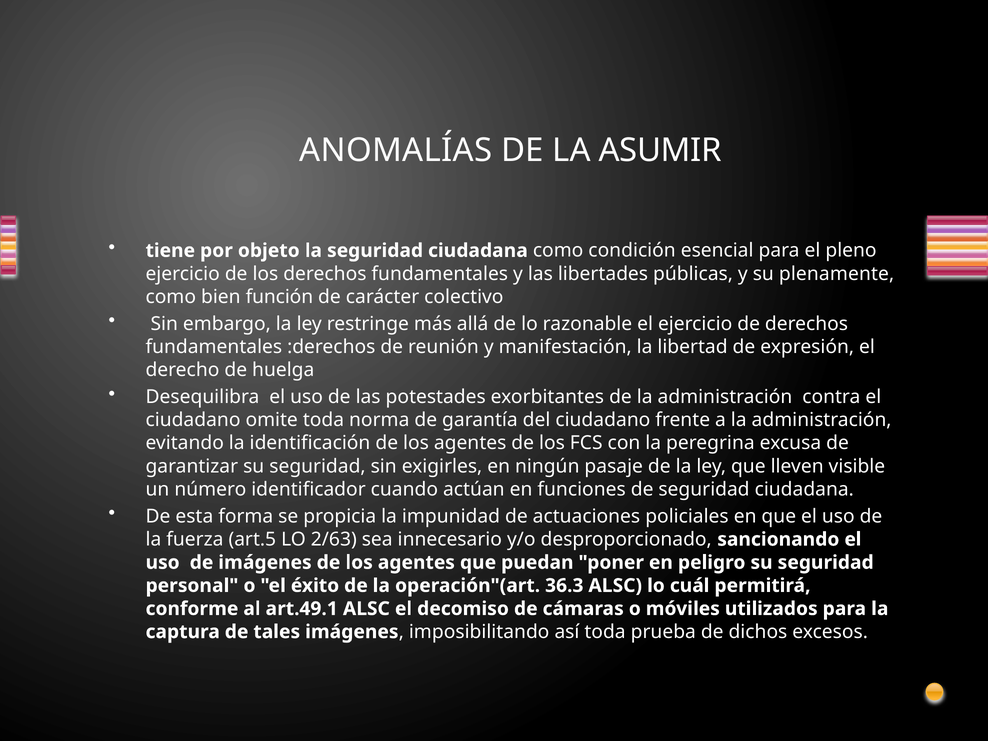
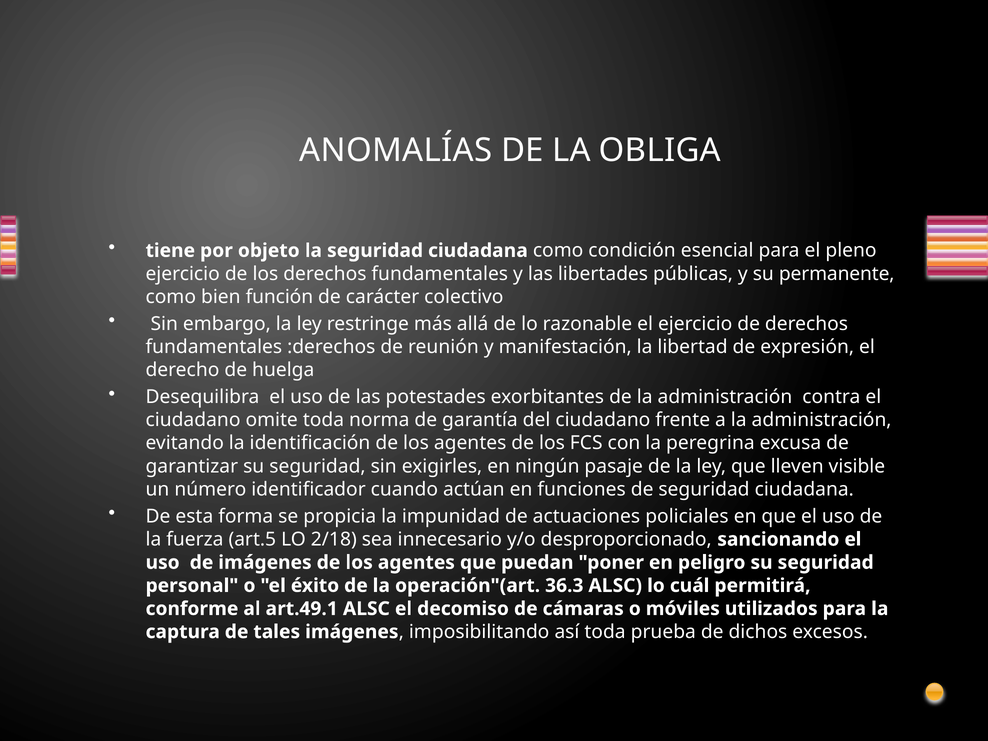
ASUMIR: ASUMIR -> OBLIGA (660, 151)
plenamente: plenamente -> permanente (837, 274)
2/63: 2/63 -> 2/18 (334, 539)
